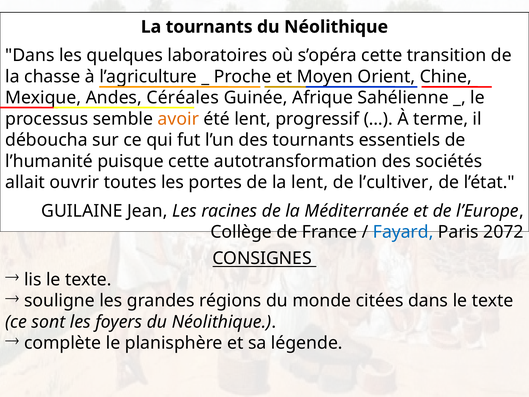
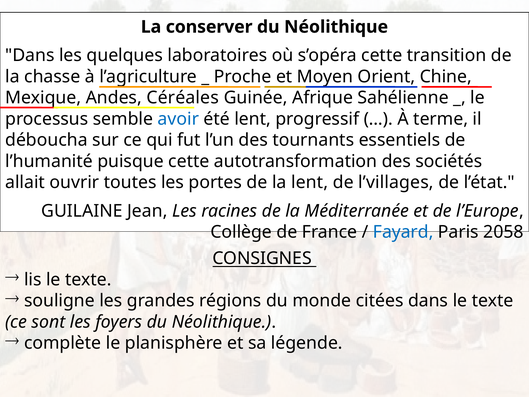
La tournants: tournants -> conserver (209, 27)
avoir colour: orange -> blue (178, 119)
l’cultiver: l’cultiver -> l’villages (396, 182)
2072: 2072 -> 2058 (503, 232)
